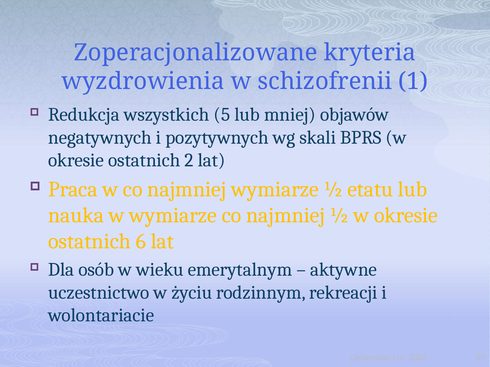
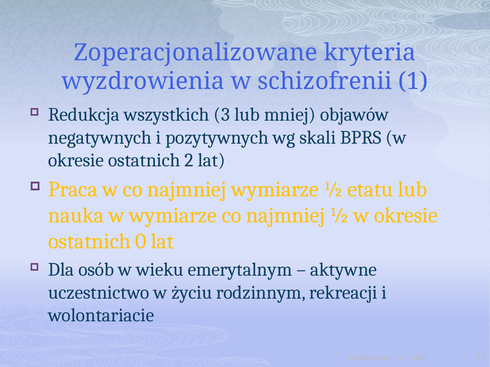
5: 5 -> 3 (222, 115)
6: 6 -> 0 (141, 242)
